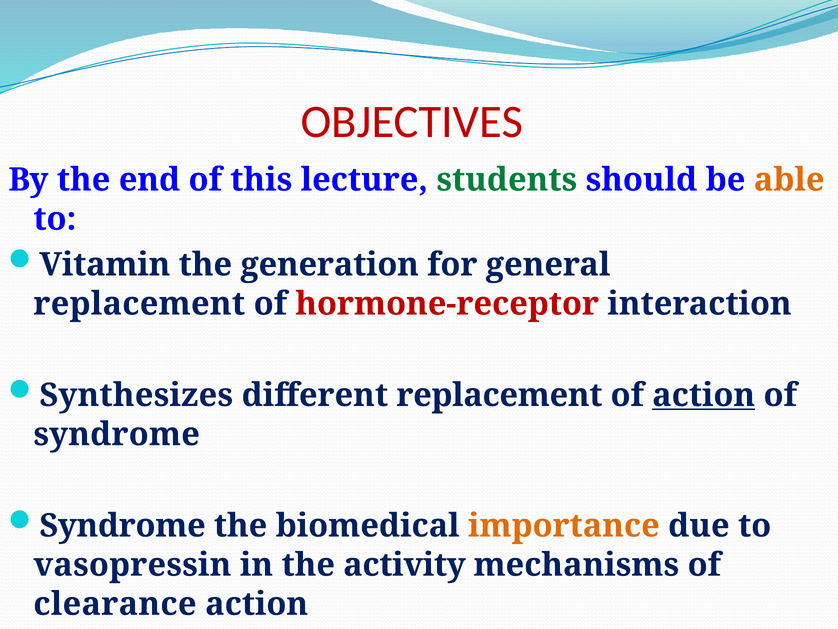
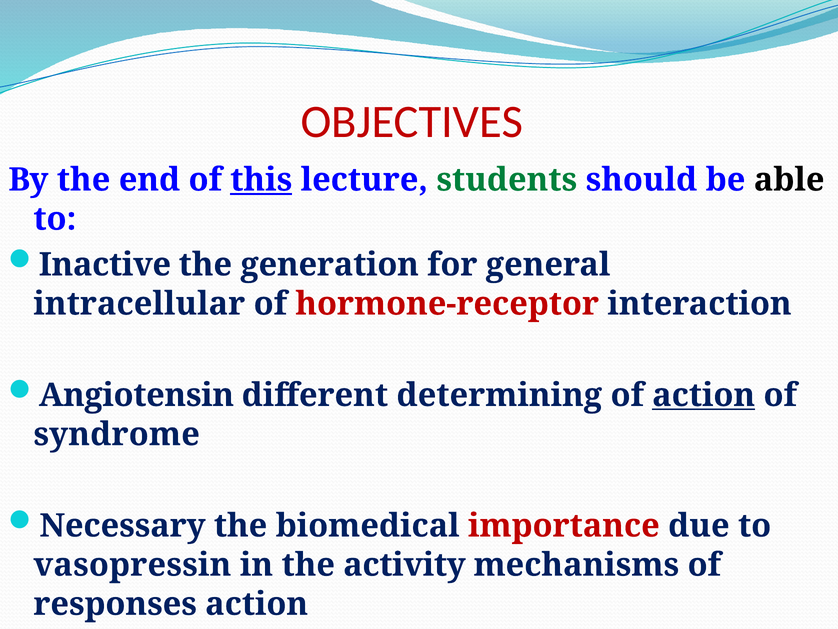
this underline: none -> present (261, 180)
able colour: orange -> black (789, 180)
Vitamin: Vitamin -> Inactive (105, 264)
replacement: replacement -> intracellular (139, 304)
Synthesizes: Synthesizes -> Angiotensin (136, 395)
different replacement: replacement -> determining (499, 395)
Syndrome: Syndrome -> Necessary (122, 525)
importance colour: orange -> red (564, 525)
clearance: clearance -> responses (115, 604)
